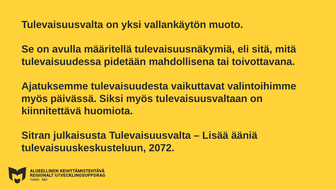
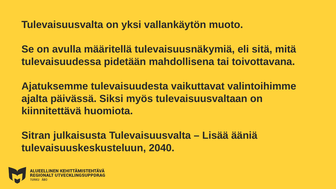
myös: myös -> ajalta (35, 99)
2072: 2072 -> 2040 (162, 148)
